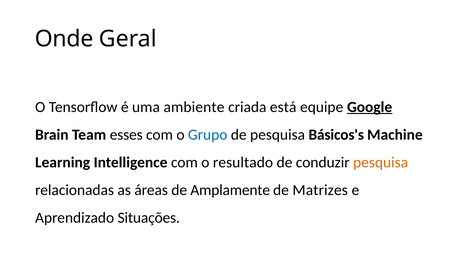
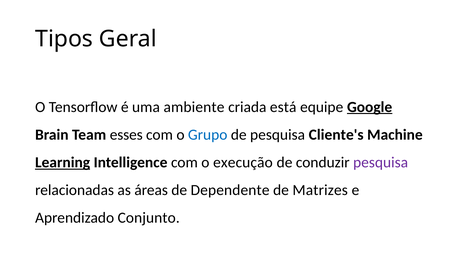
Onde: Onde -> Tipos (64, 39)
Básicos's: Básicos's -> Cliente's (336, 135)
Learning underline: none -> present (63, 162)
resultado: resultado -> execução (243, 162)
pesquisa colour: orange -> purple (381, 162)
Amplamente: Amplamente -> Dependente (230, 190)
Situações: Situações -> Conjunto (149, 218)
